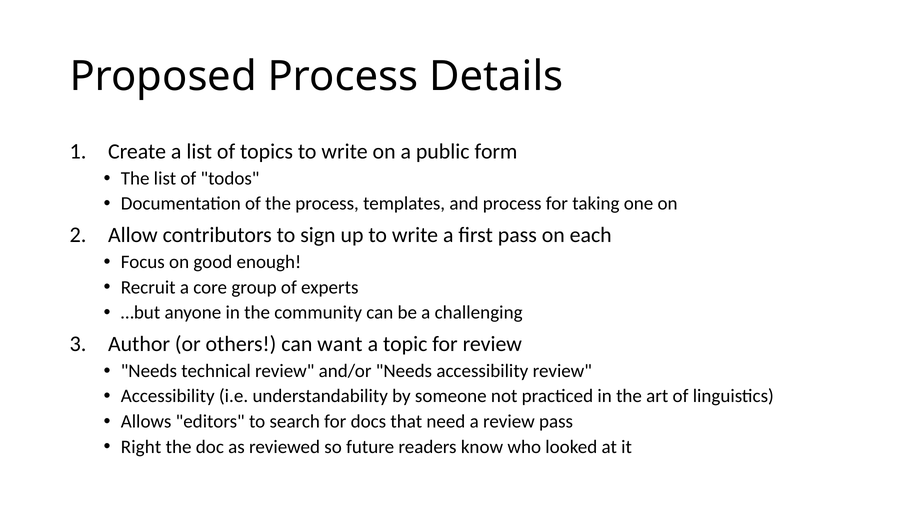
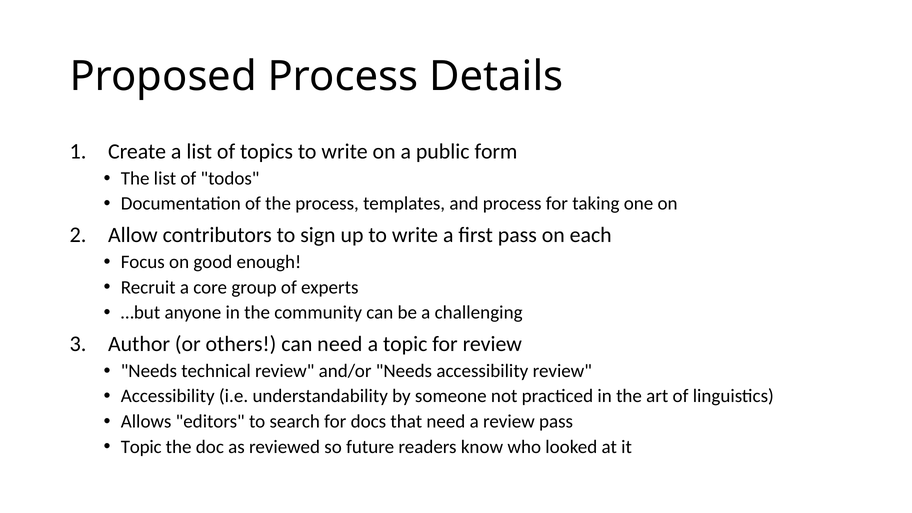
can want: want -> need (340, 344)
Right: Right -> Topic (141, 447)
